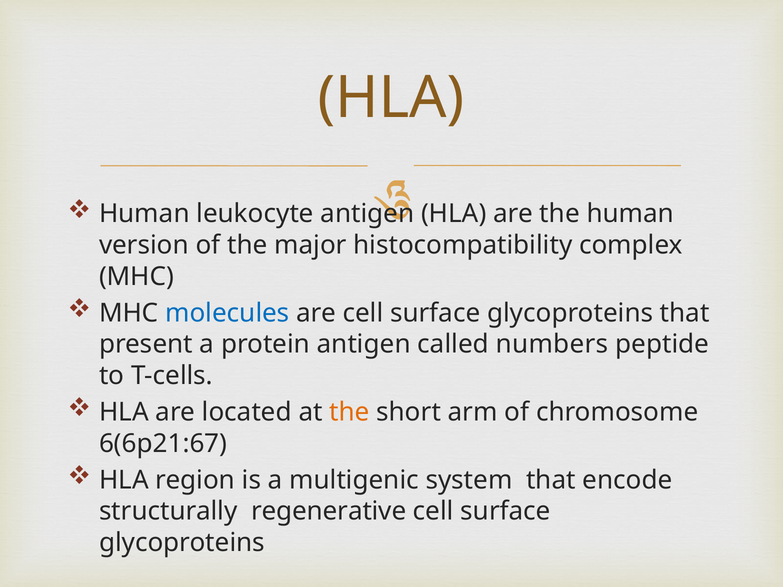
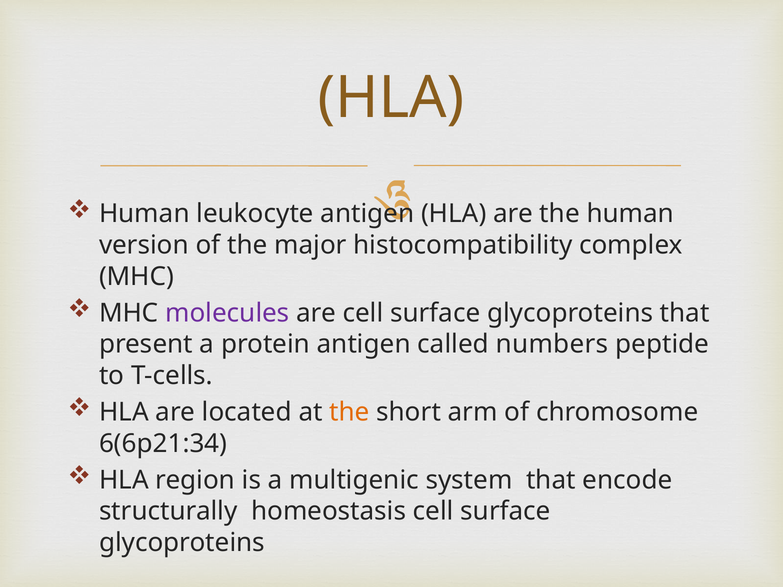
molecules colour: blue -> purple (227, 313)
6(6p21:67: 6(6p21:67 -> 6(6p21:34 (163, 444)
regenerative: regenerative -> homeostasis (329, 511)
